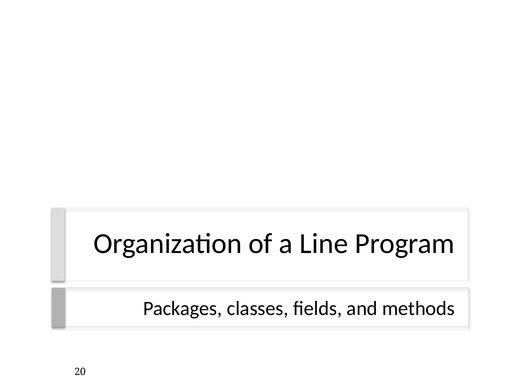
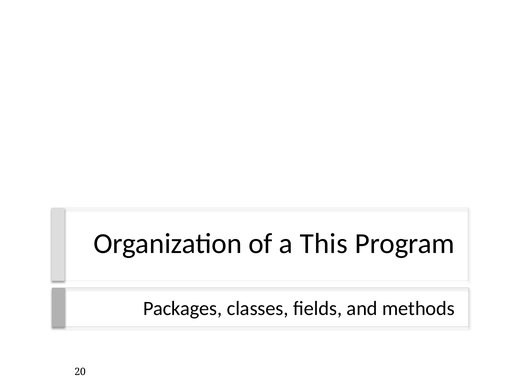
Line: Line -> This (324, 243)
